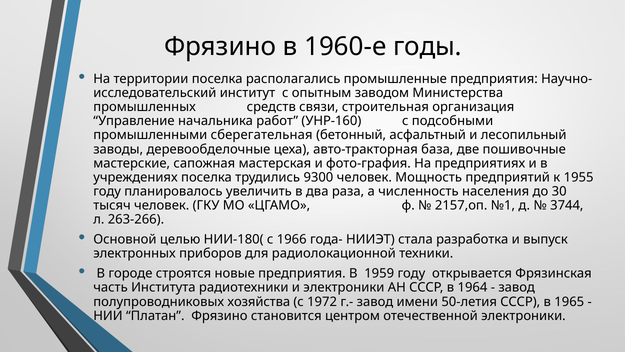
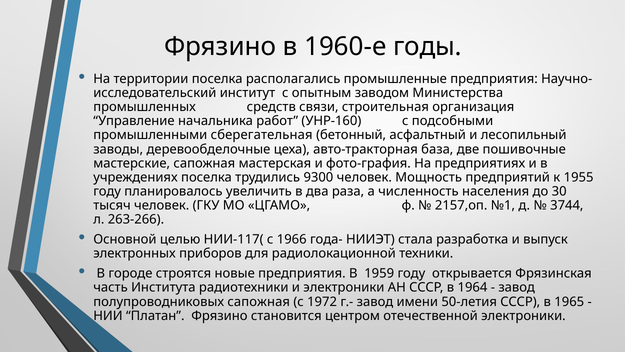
НИИ-180(: НИИ-180( -> НИИ-117( (234, 239)
полупроводниковых хозяйства: хозяйства -> сапожная (259, 301)
